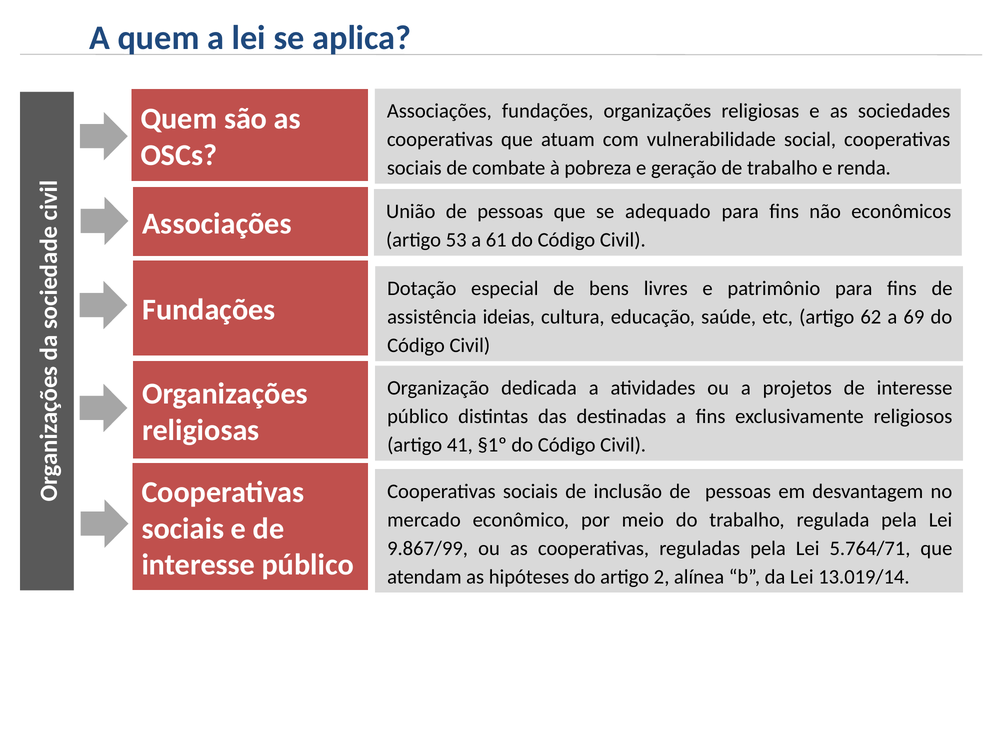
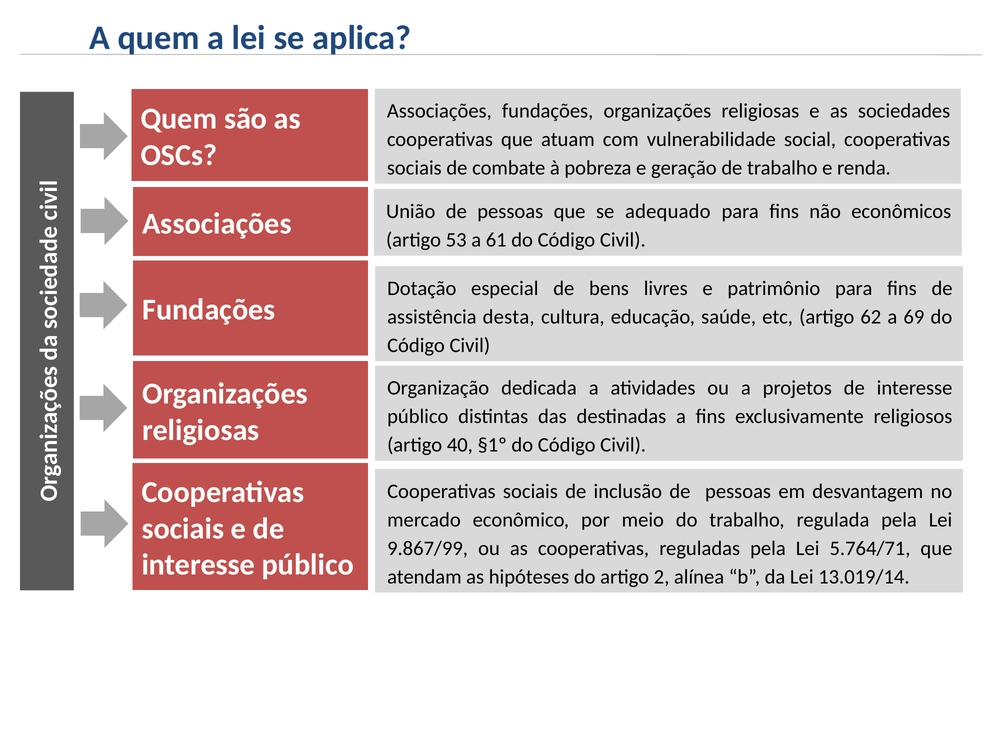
ideias: ideias -> desta (509, 317)
41: 41 -> 40 (460, 445)
